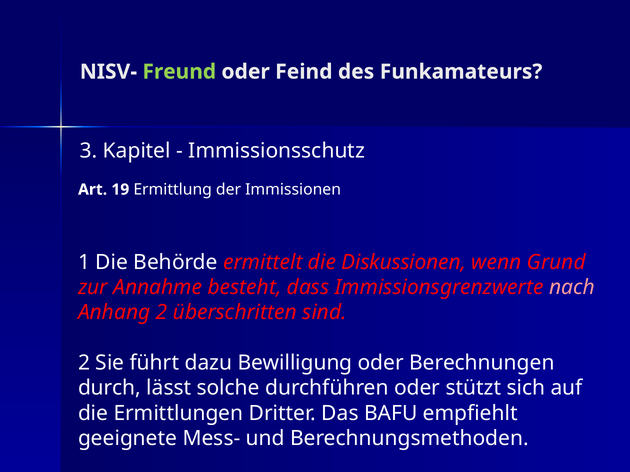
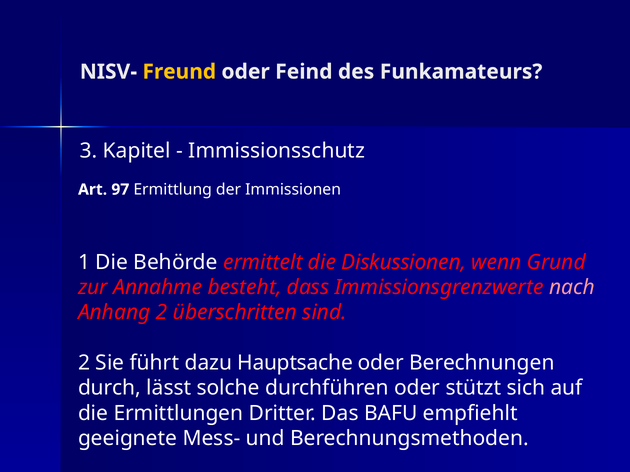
Freund colour: light green -> yellow (179, 72)
19: 19 -> 97 (120, 190)
Bewilligung: Bewilligung -> Hauptsache (295, 363)
